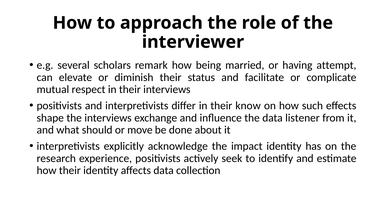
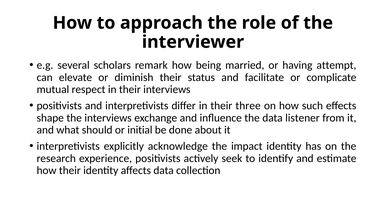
know: know -> three (248, 106)
move: move -> initial (140, 130)
